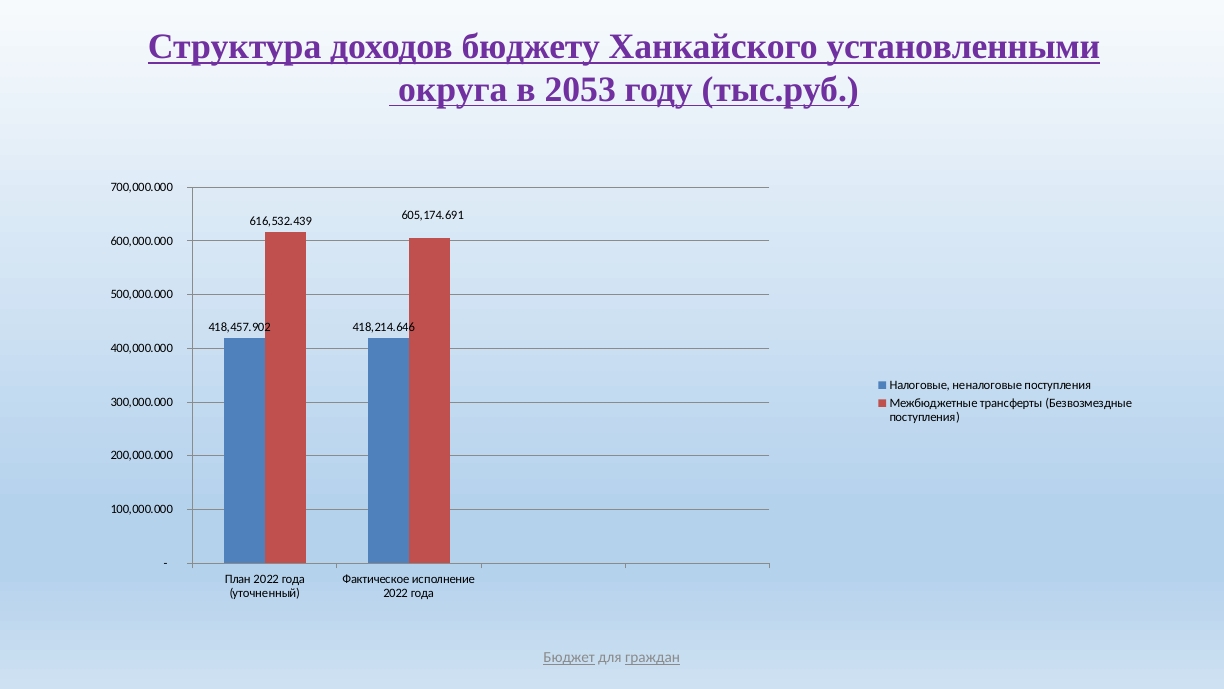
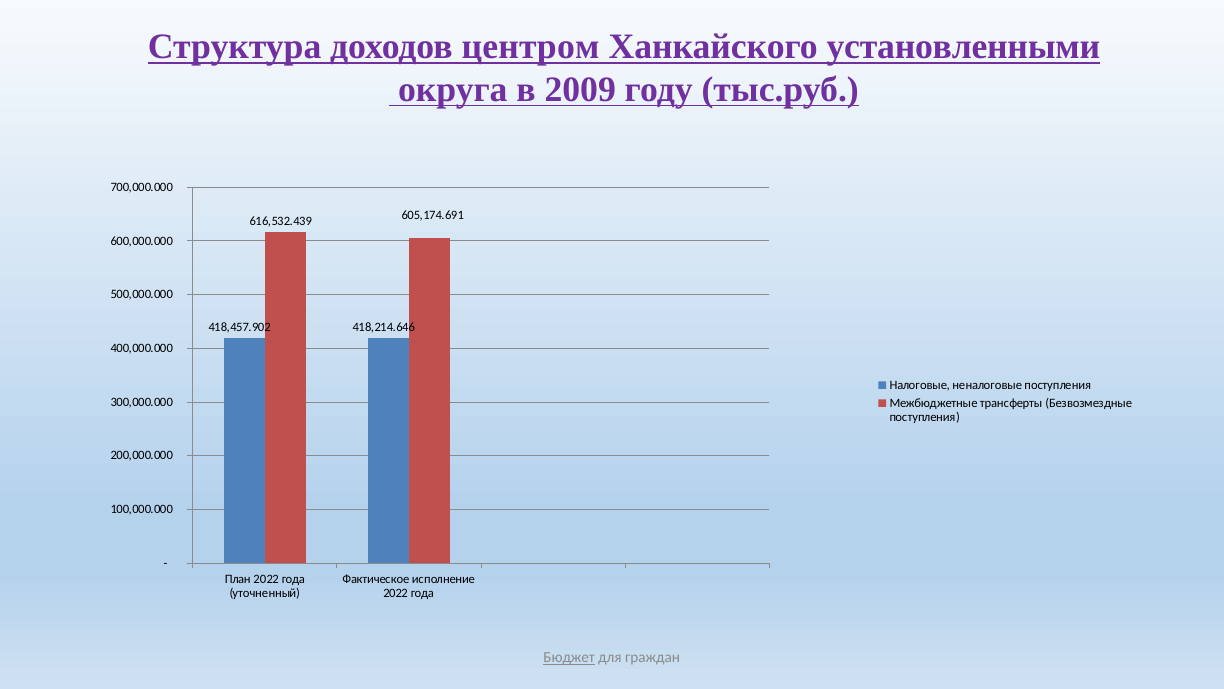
бюджету: бюджету -> центром (531, 47)
2053: 2053 -> 2009 (580, 90)
граждан underline: present -> none (653, 657)
